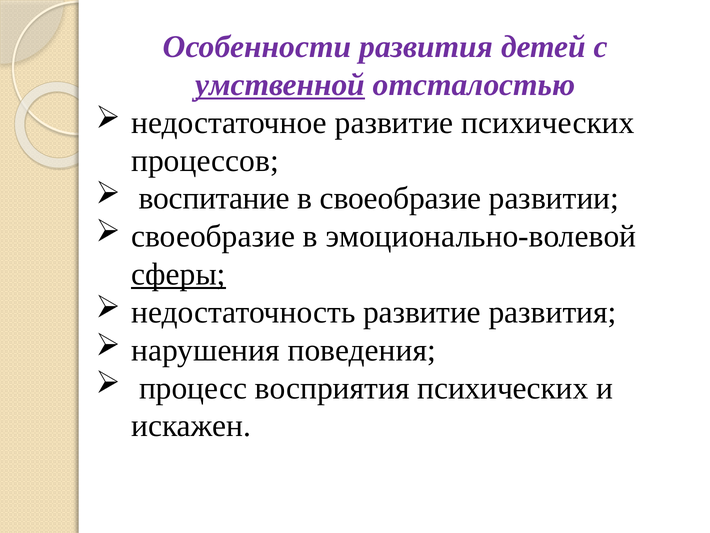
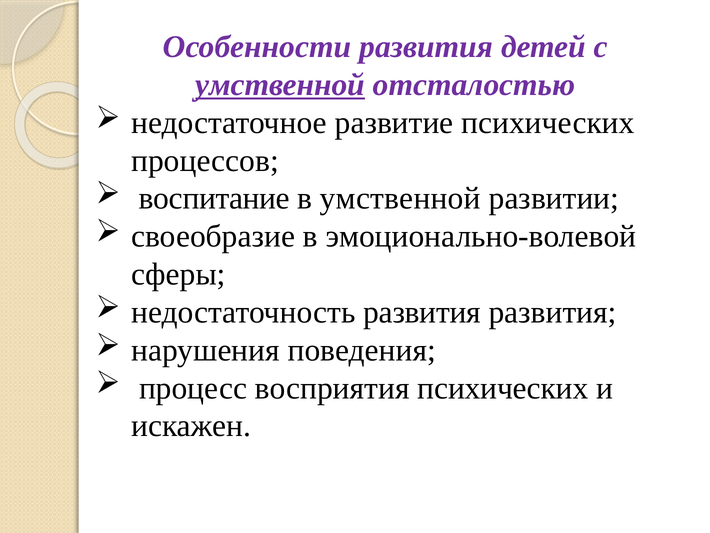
в своеобразие: своеобразие -> умственной (400, 198)
сферы underline: present -> none (178, 274)
недостаточность развитие: развитие -> развития (422, 312)
